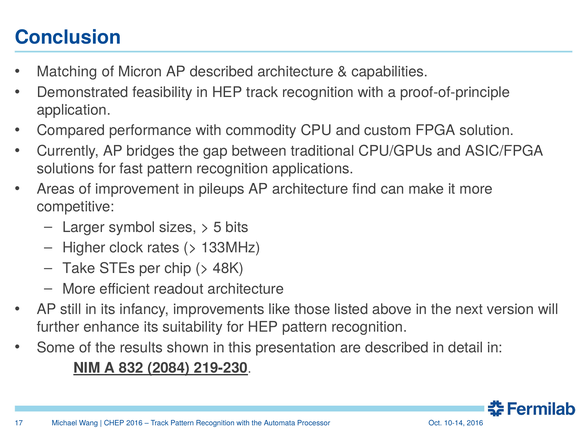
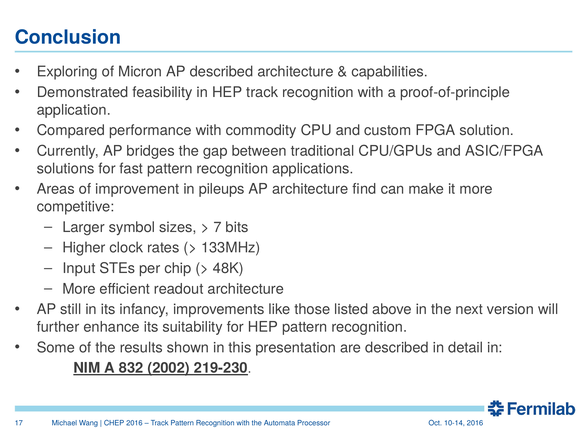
Matching: Matching -> Exploring (67, 72)
5: 5 -> 7 (217, 227)
Take: Take -> Input (79, 268)
2084: 2084 -> 2002 (169, 368)
